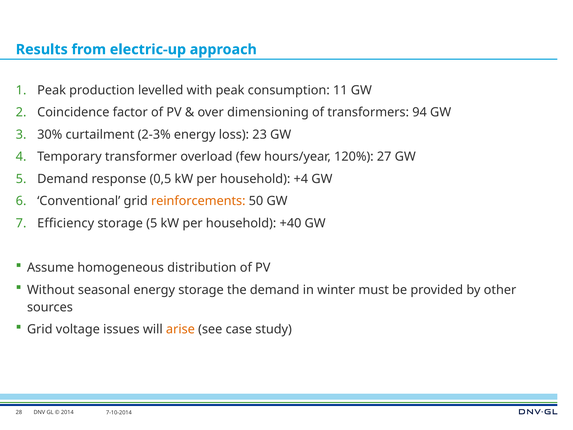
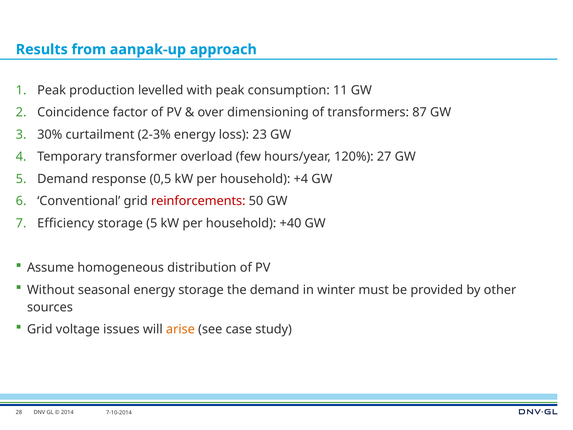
electric-up: electric-up -> aanpak-up (148, 49)
94: 94 -> 87 (420, 112)
reinforcements colour: orange -> red (198, 201)
